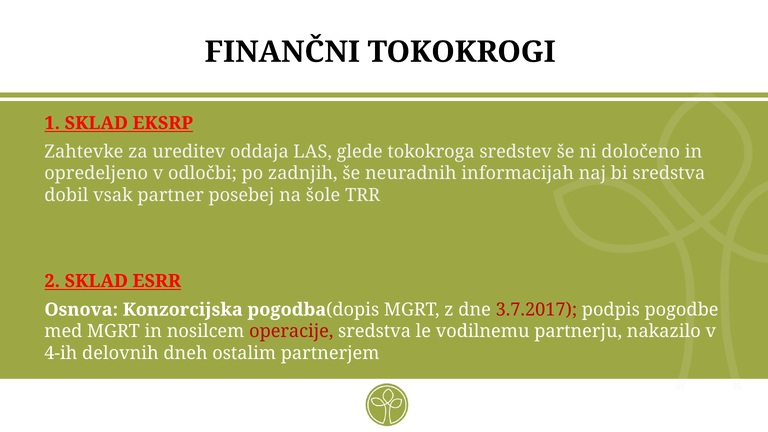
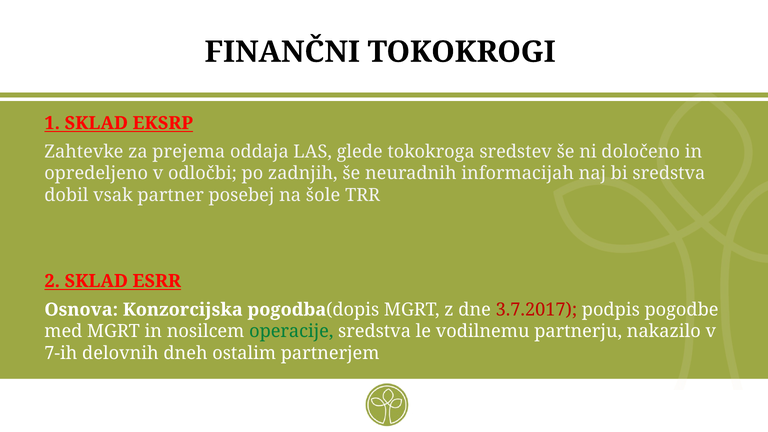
ureditev: ureditev -> prejema (189, 152)
operacije colour: red -> green (291, 331)
4-ih: 4-ih -> 7-ih (61, 353)
